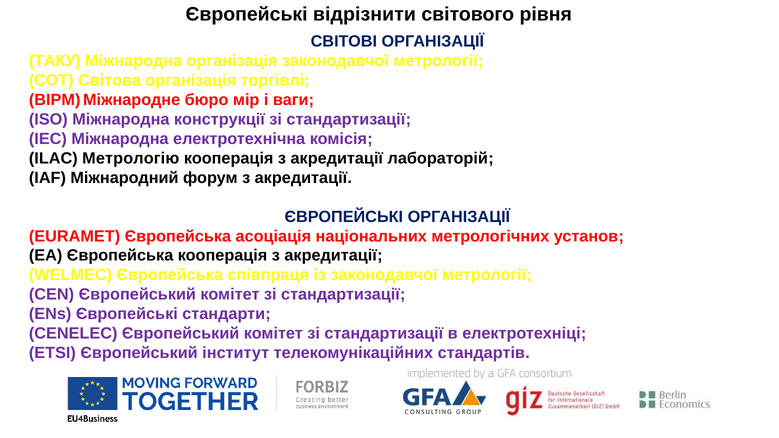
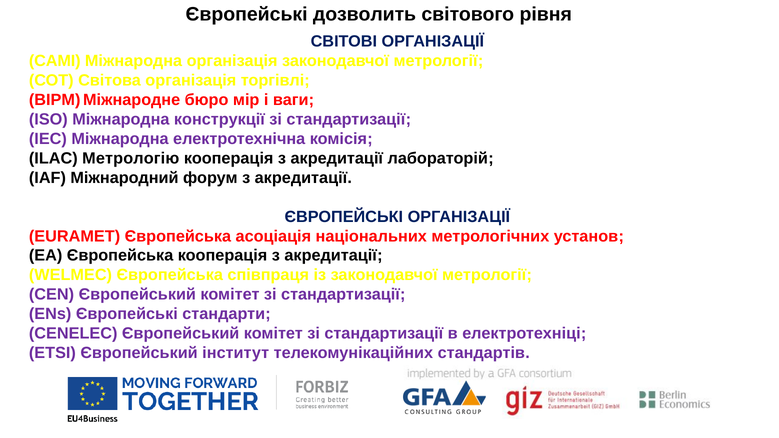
відрізнити: відрізнити -> дозволить (365, 14)
ТАКУ: ТАКУ -> САМІ (55, 61)
